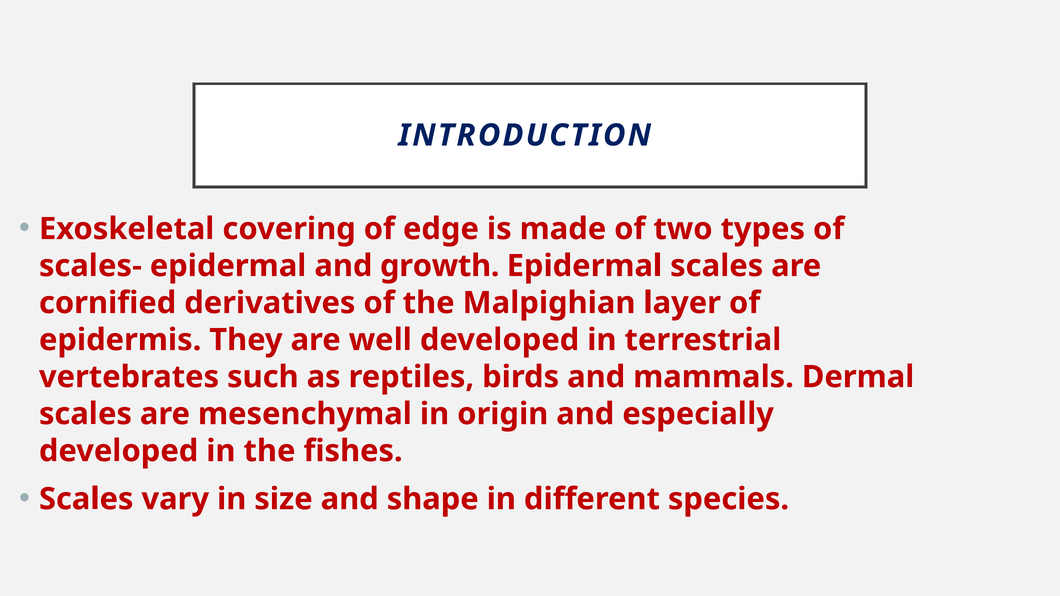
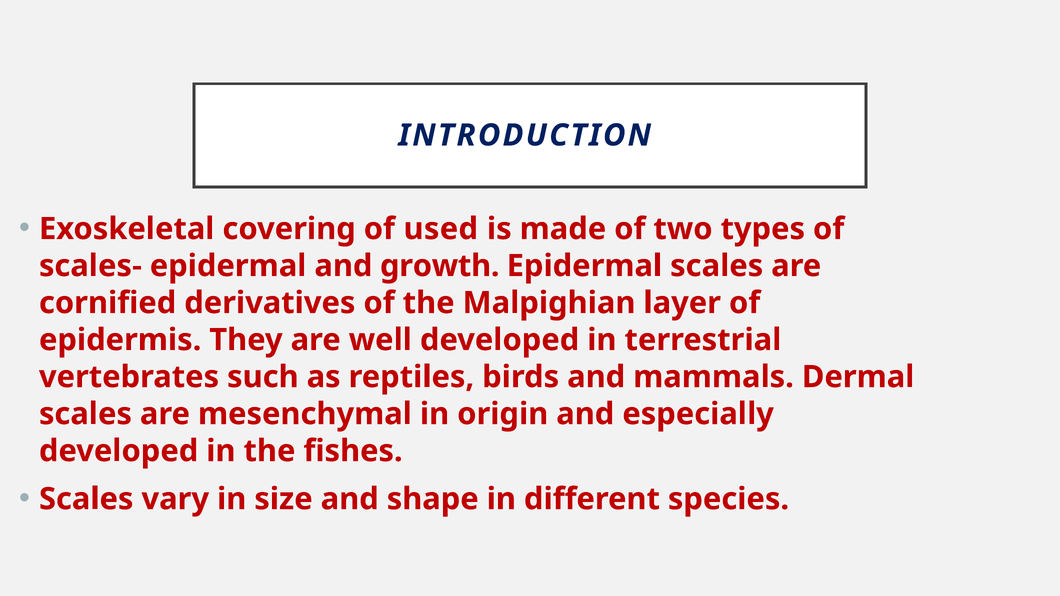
edge: edge -> used (441, 229)
